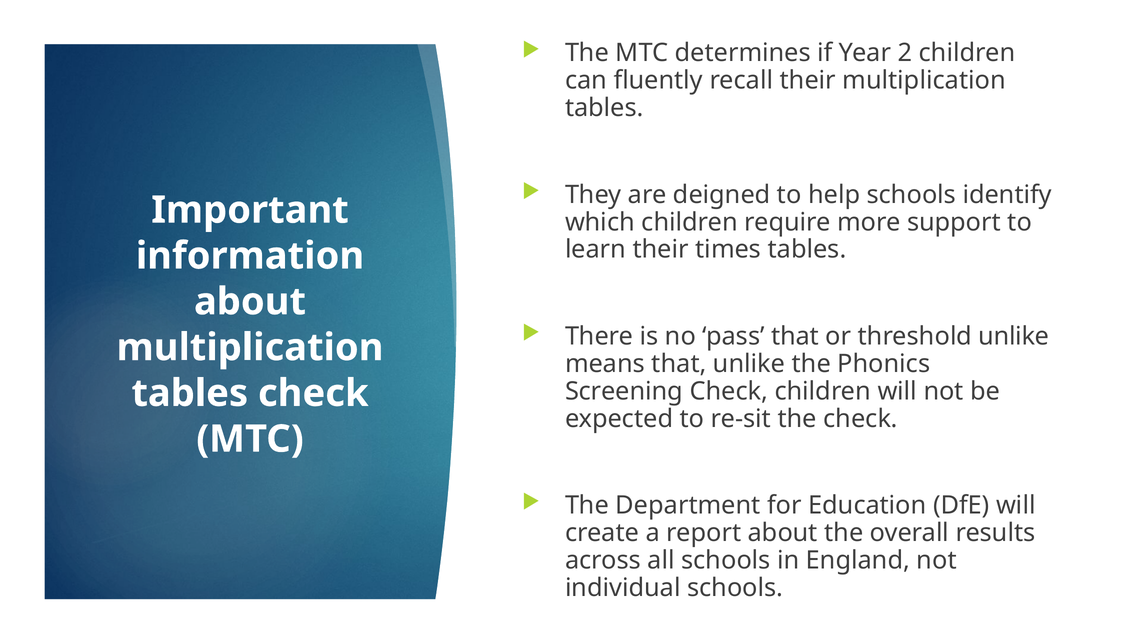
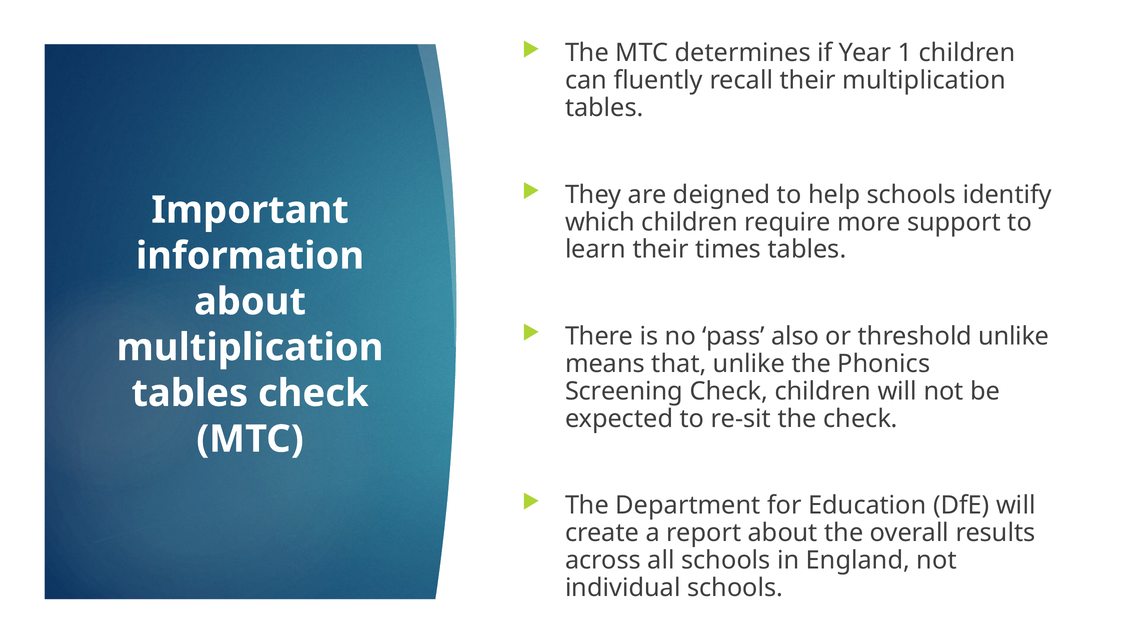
2: 2 -> 1 (905, 53)
pass that: that -> also (795, 336)
